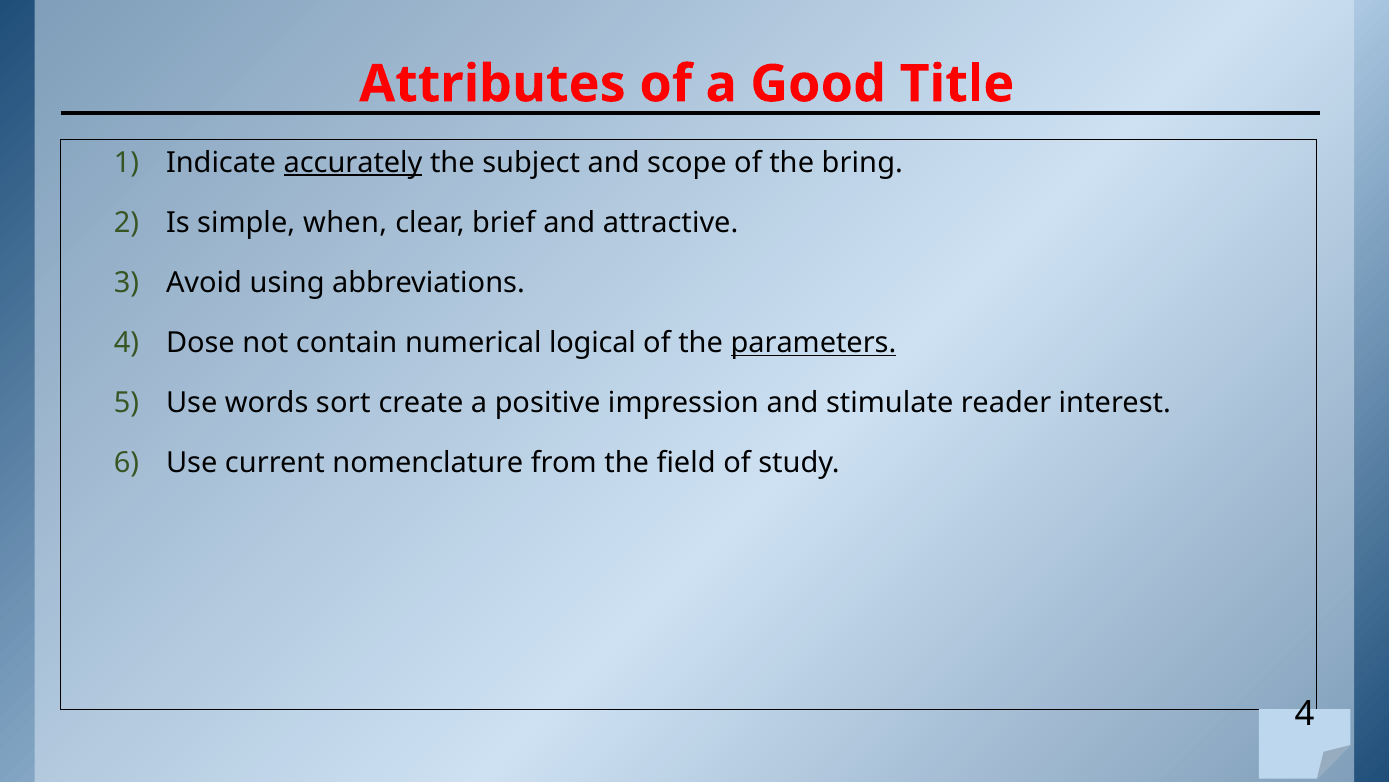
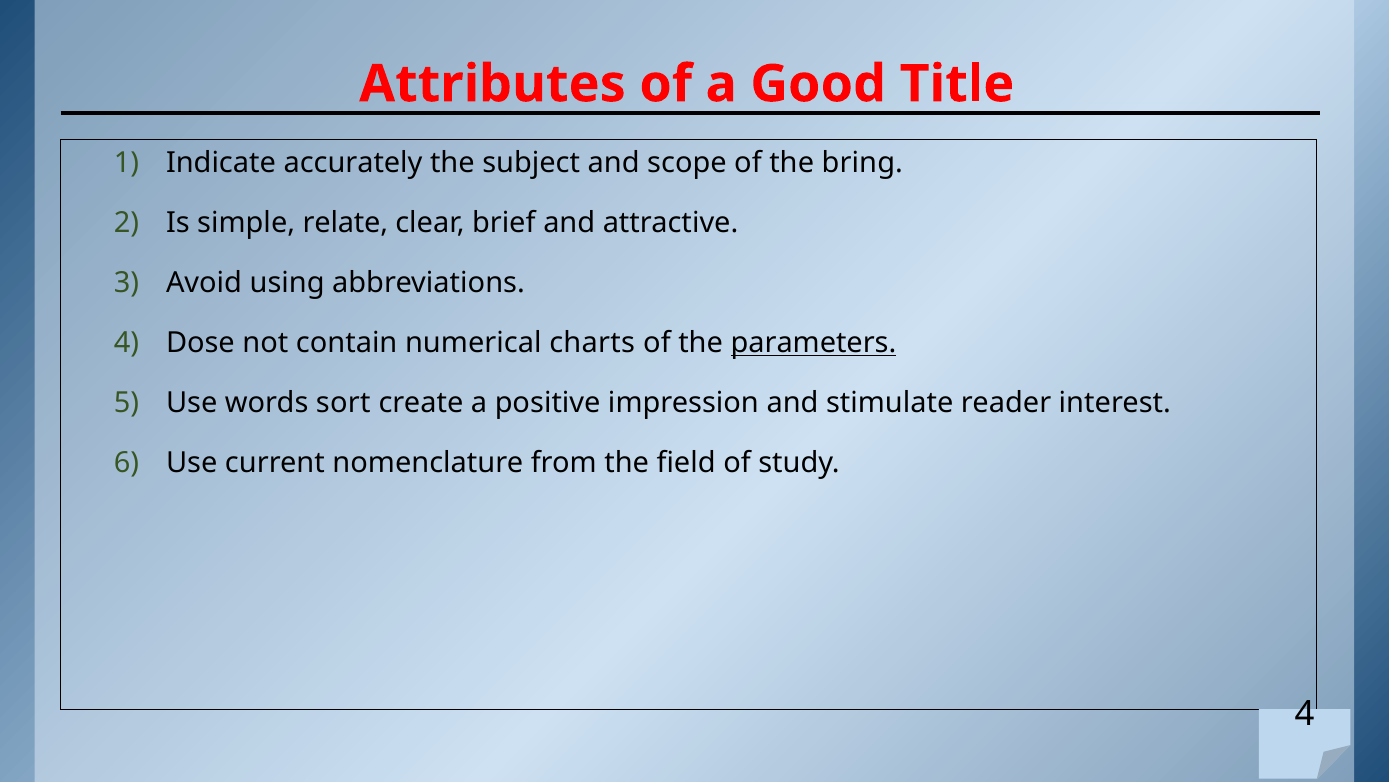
accurately underline: present -> none (353, 163)
when: when -> relate (345, 223)
logical: logical -> charts (592, 343)
